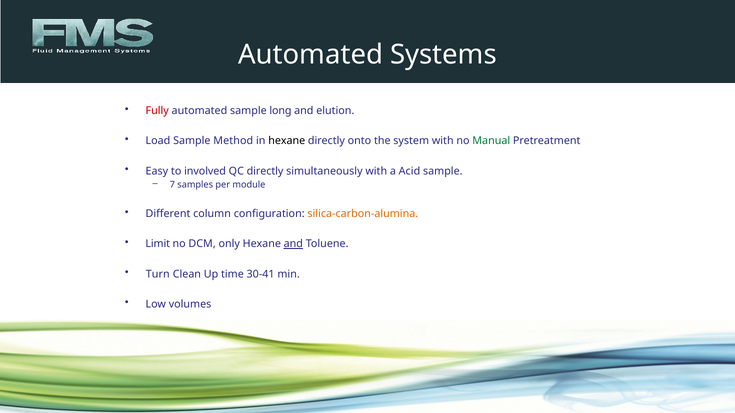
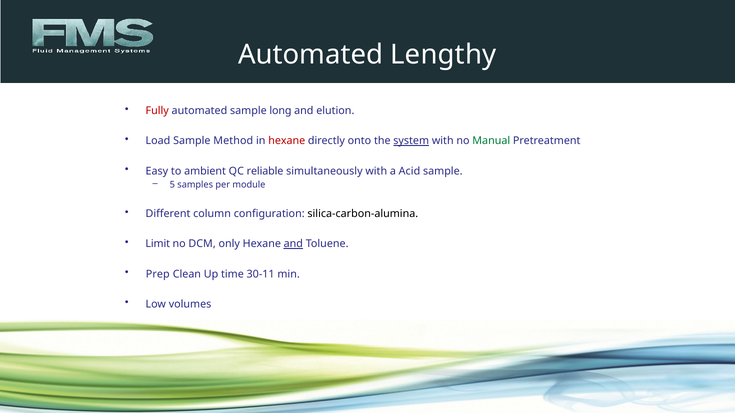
Systems: Systems -> Lengthy (443, 55)
hexane colour: black -> red (287, 141)
system underline: none -> present (411, 141)
involved: involved -> ambient (205, 171)
QC directly: directly -> reliable (265, 171)
7: 7 -> 5 (172, 185)
silica-carbon-alumina colour: orange -> black (363, 214)
Turn: Turn -> Prep (158, 274)
30-41: 30-41 -> 30-11 (261, 274)
